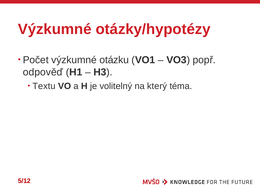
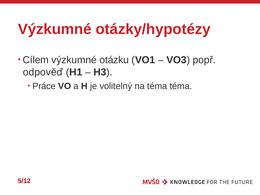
Počet: Počet -> Cílem (36, 60)
Textu: Textu -> Práce (44, 86)
na který: který -> téma (157, 86)
